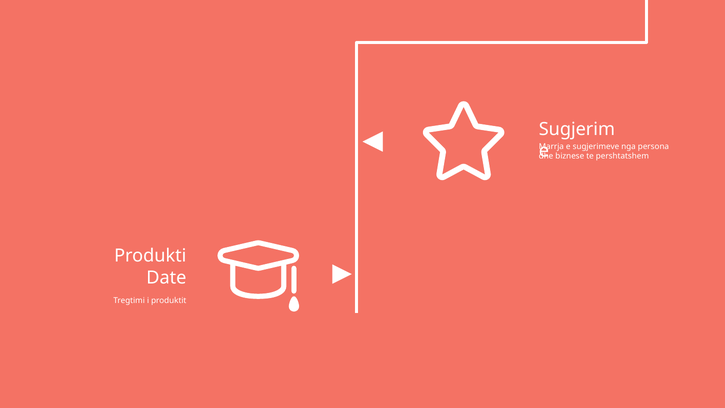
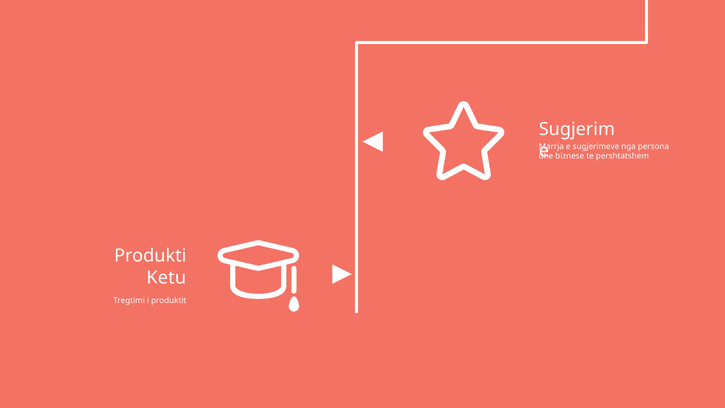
Date: Date -> Ketu (166, 278)
